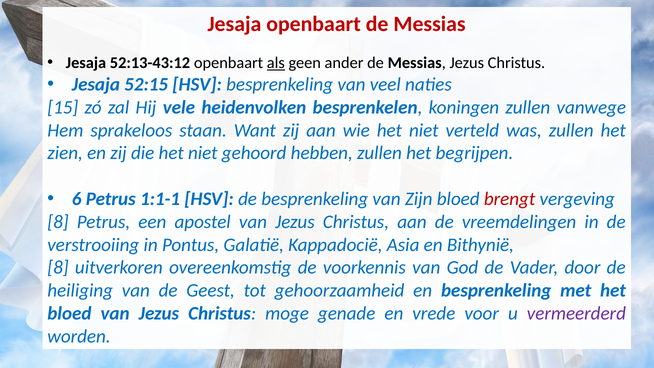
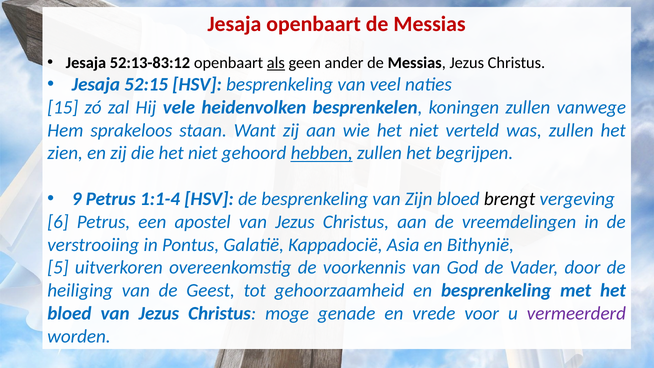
52:13-43:12: 52:13-43:12 -> 52:13-83:12 (150, 63)
hebben underline: none -> present (322, 153)
6: 6 -> 9 (77, 199)
1:1-1: 1:1-1 -> 1:1-4 (160, 199)
brengt colour: red -> black (510, 199)
8: 8 -> 6 (58, 222)
8: 8 -> 5 (58, 268)
